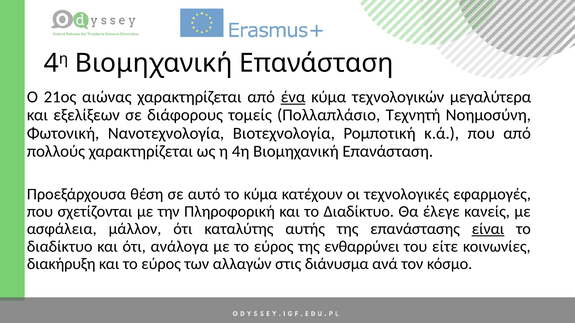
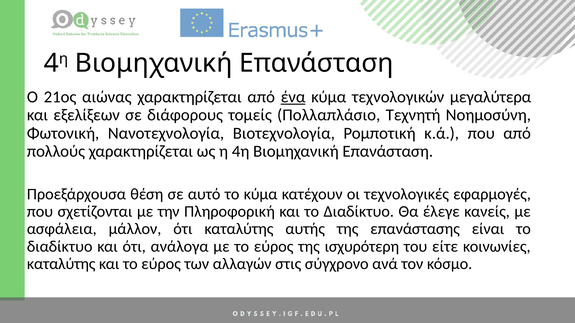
είναι underline: present -> none (488, 229)
ενθαρρύνει: ενθαρρύνει -> ισχυρότερη (362, 247)
διακήρυξη: διακήρυξη -> καταλύτης (61, 264)
διάνυσμα: διάνυσμα -> σύγχρονο (337, 264)
